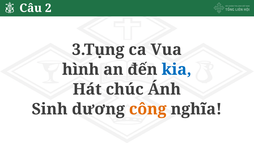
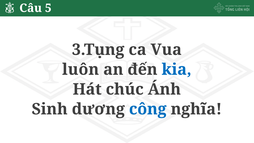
2: 2 -> 5 (48, 8)
hình: hình -> luôn (81, 69)
công colour: orange -> blue (148, 109)
